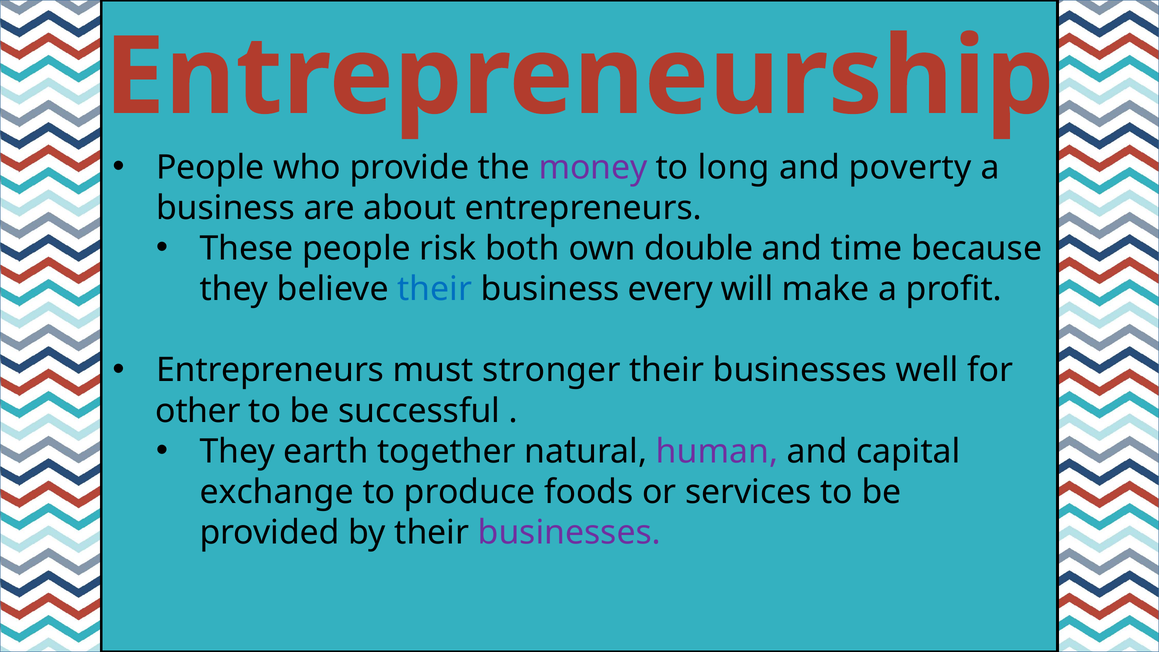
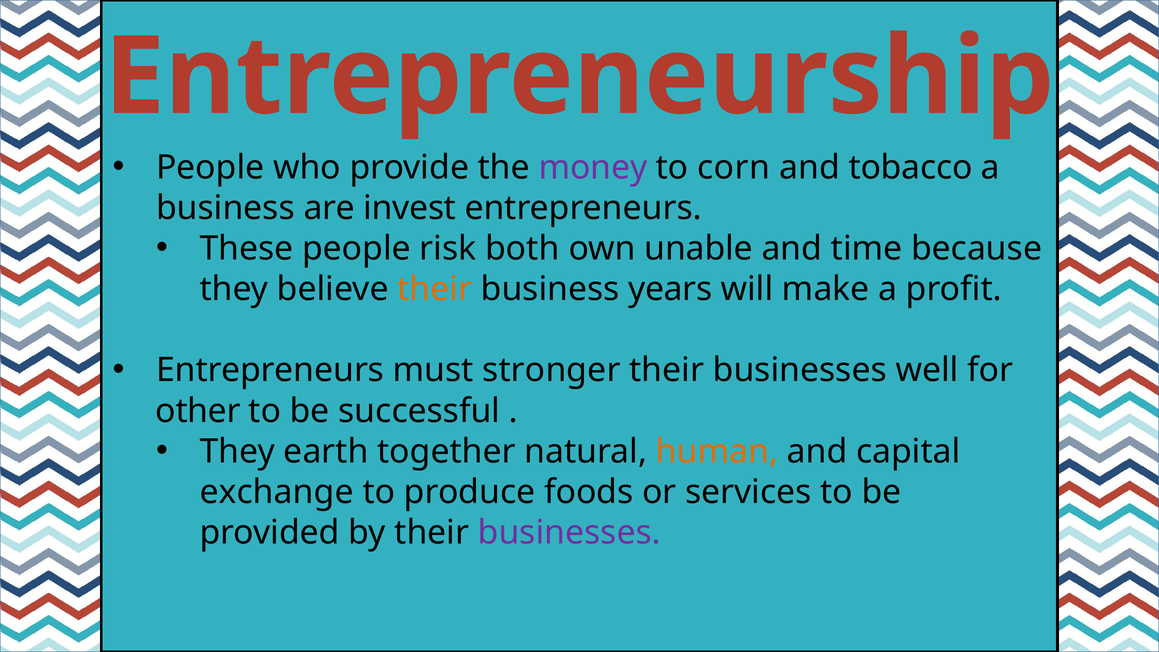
long: long -> corn (734, 167)
poverty: poverty -> tobacco (911, 167)
about: about -> invest (410, 208)
double: double -> unable (699, 249)
their colour: blue -> orange (435, 289)
every: every -> years (670, 289)
human colour: purple -> orange (717, 451)
